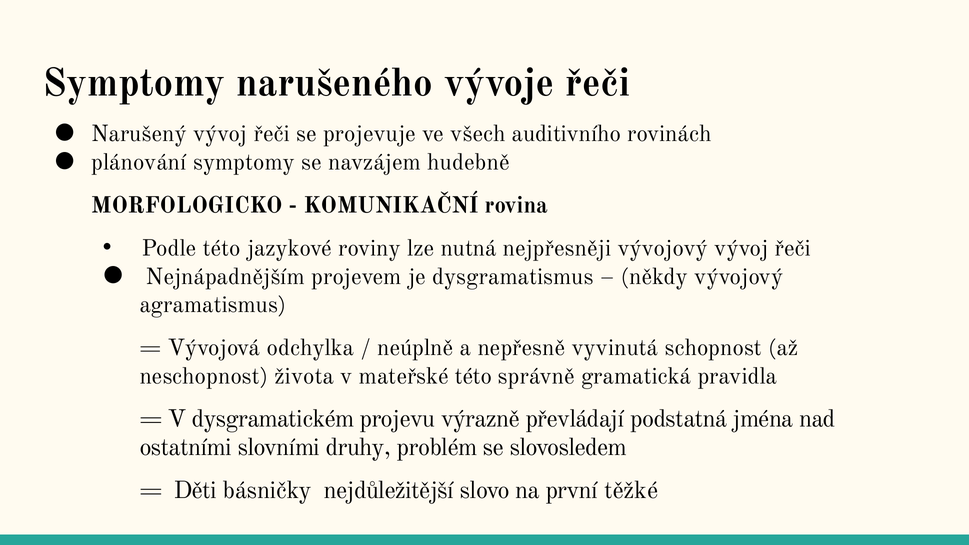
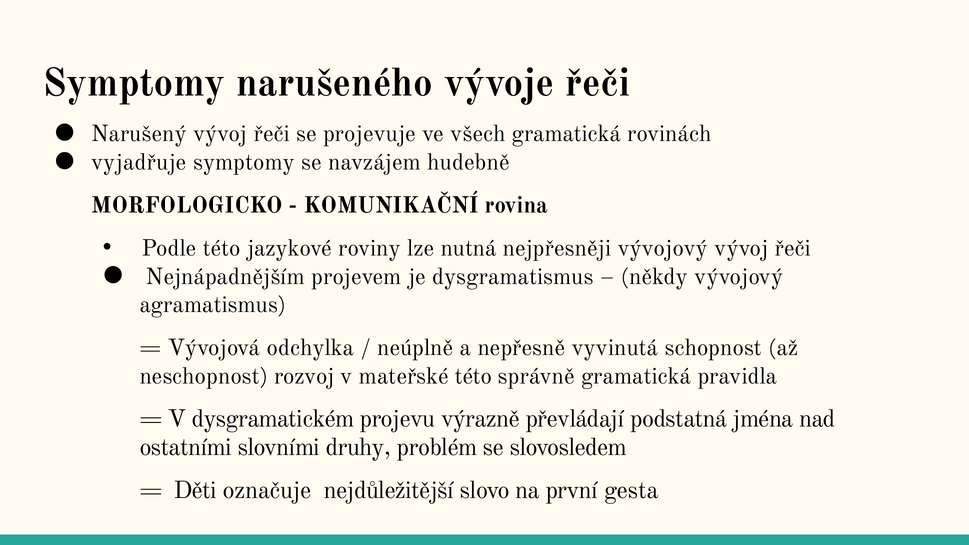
všech auditivního: auditivního -> gramatická (566, 134)
plánování: plánování -> vyjadřuje (139, 162)
života: života -> rozvoj (305, 376)
básničky: básničky -> označuje (267, 490)
těžké: těžké -> gesta (631, 490)
